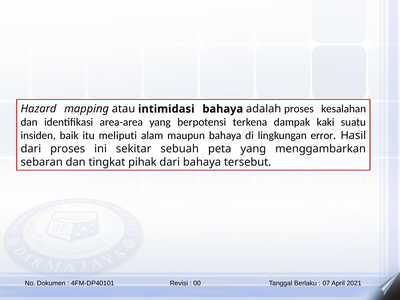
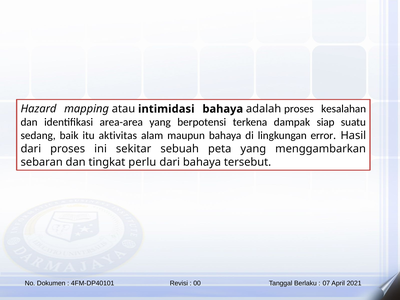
kaki: kaki -> siap (326, 122)
insiden: insiden -> sedang (38, 136)
meliputi: meliputi -> aktivitas (118, 136)
pihak: pihak -> perlu (142, 162)
